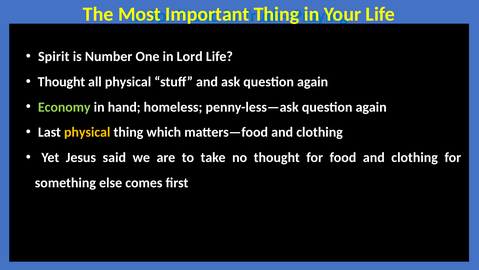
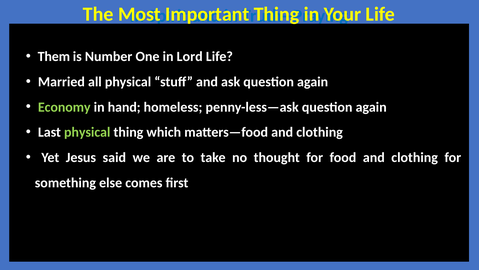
Spirit: Spirit -> Them (54, 57)
Thought: Thought -> Married (61, 82)
physical colour: yellow -> light green (87, 132)
